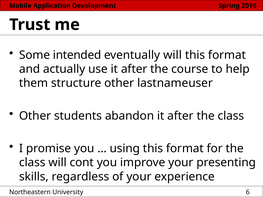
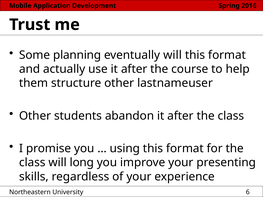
intended: intended -> planning (77, 55)
cont: cont -> long (82, 163)
